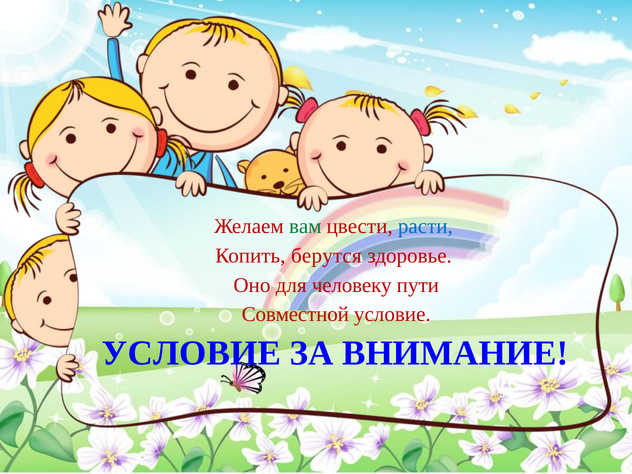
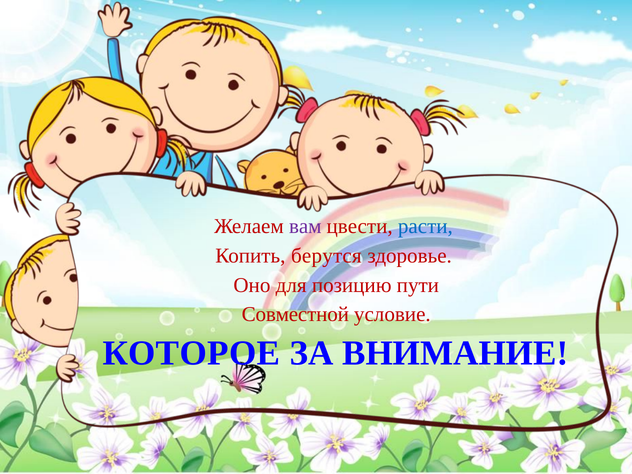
вам colour: green -> purple (305, 226)
человеку: человеку -> позицию (352, 285)
УСЛОВИЕ: УСЛОВИЕ -> КОТОРОЕ (191, 353)
